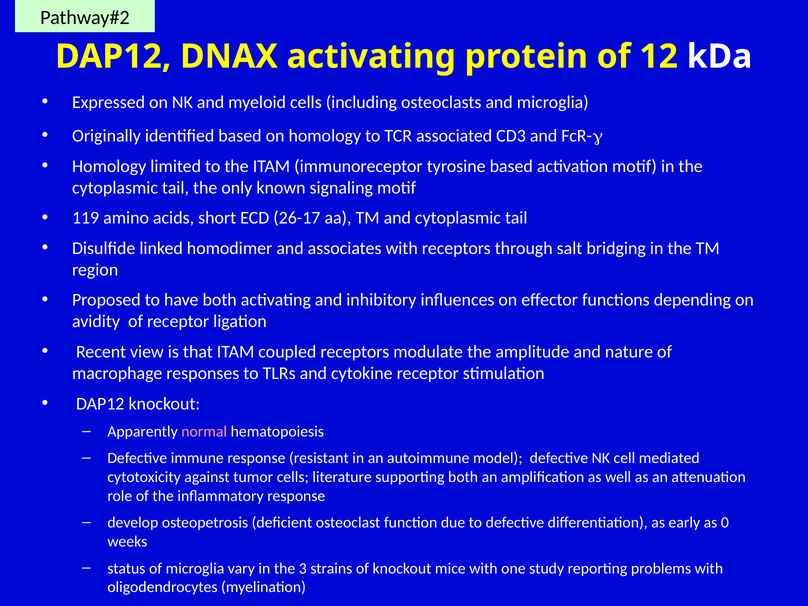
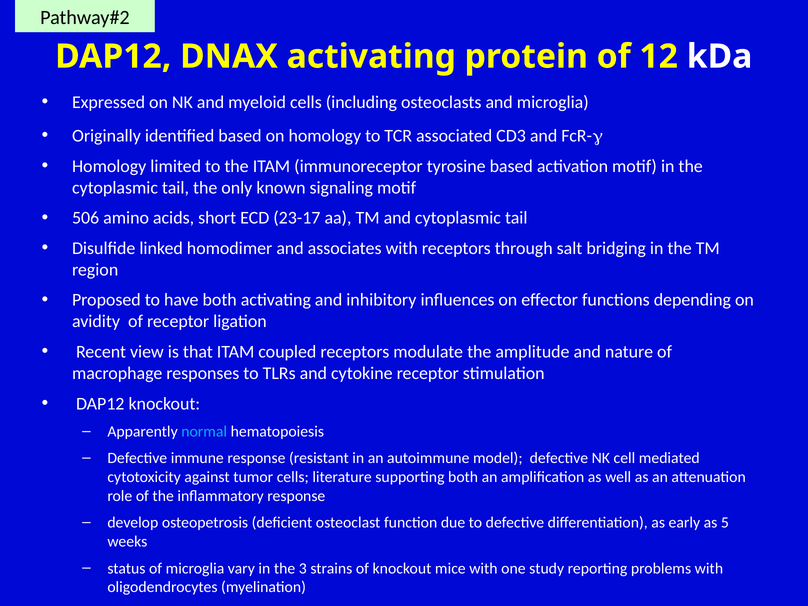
119: 119 -> 506 (86, 218)
26-17: 26-17 -> 23-17 (297, 218)
normal colour: pink -> light blue (204, 432)
0: 0 -> 5 (725, 523)
